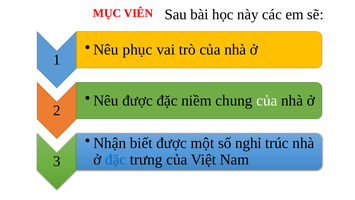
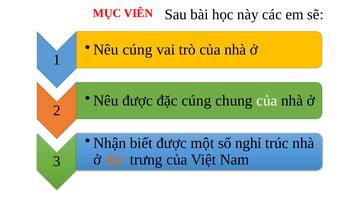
Nêu phục: phục -> cúng (137, 50)
đặc niềm: niềm -> cúng (196, 100)
đặc colour: blue -> orange (116, 159)
